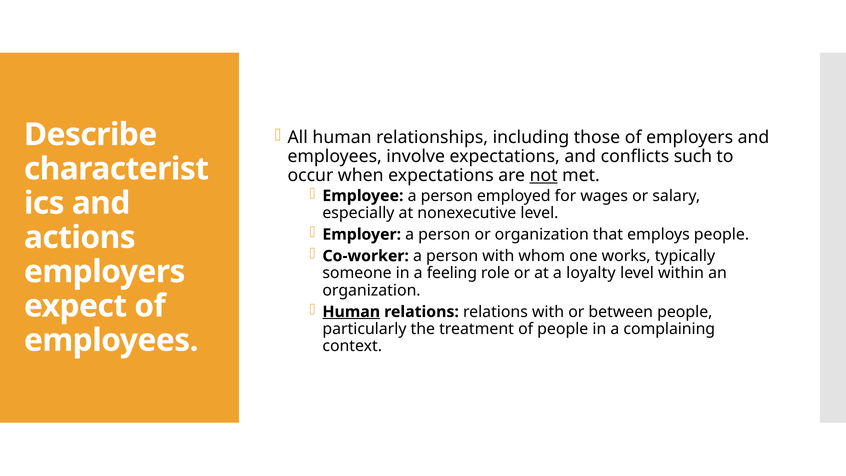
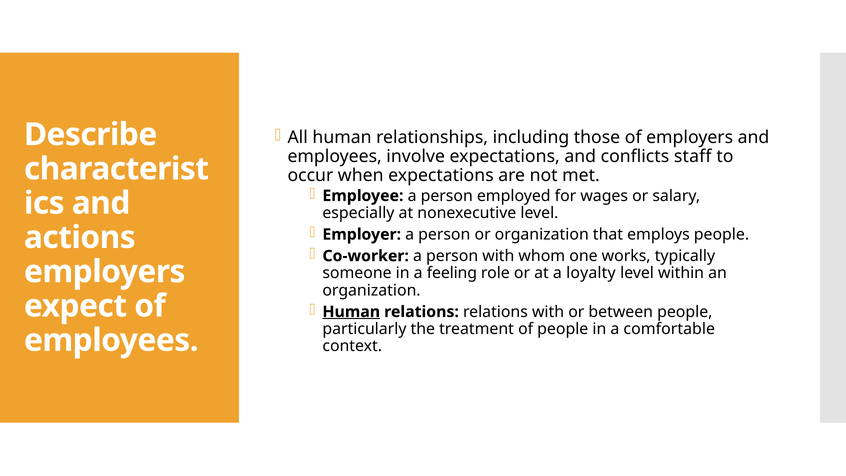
such: such -> staff (693, 156)
not underline: present -> none (544, 175)
complaining: complaining -> comfortable (669, 329)
